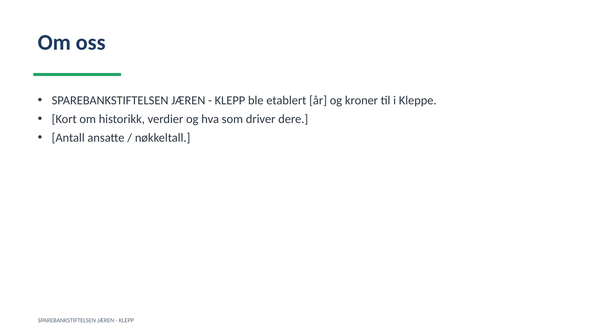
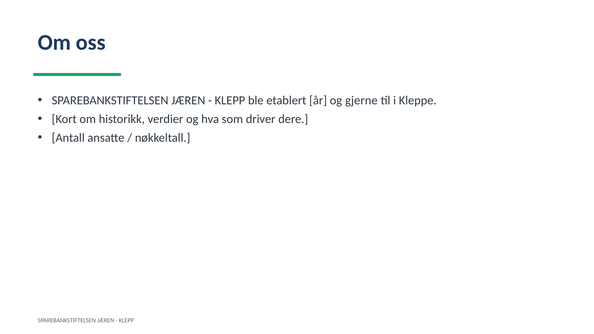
kroner: kroner -> gjerne (361, 101)
